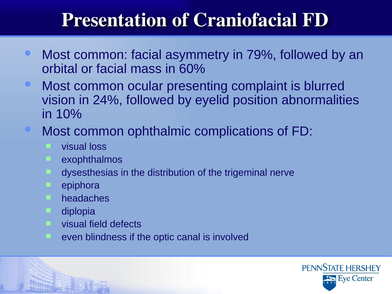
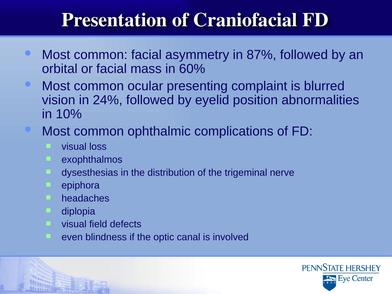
79%: 79% -> 87% (261, 55)
